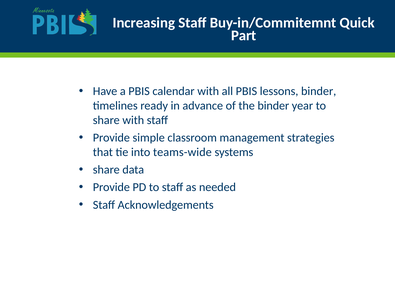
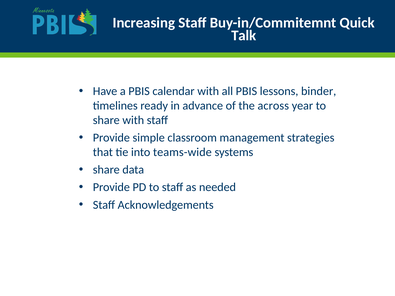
Part: Part -> Talk (244, 36)
the binder: binder -> across (273, 106)
